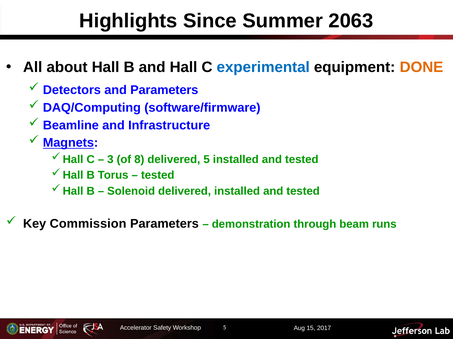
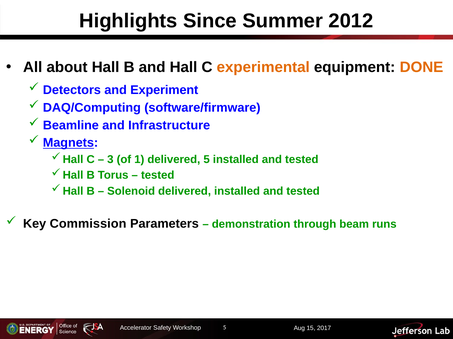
2063: 2063 -> 2012 (351, 21)
experimental colour: blue -> orange (263, 67)
and Parameters: Parameters -> Experiment (164, 90)
8: 8 -> 1 (139, 160)
